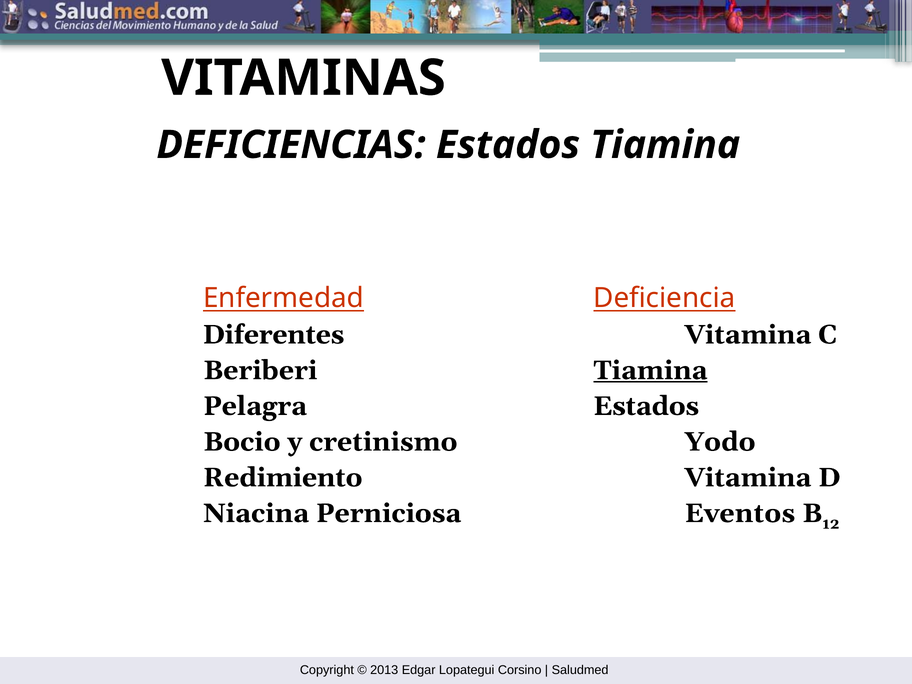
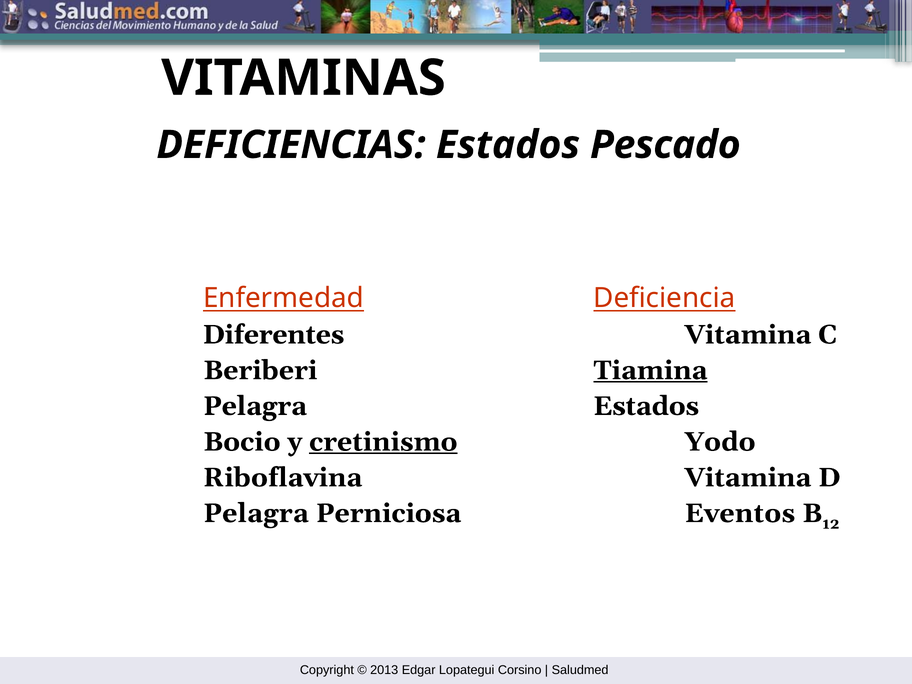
Estados Tiamina: Tiamina -> Pescado (665, 145)
cretinismo underline: none -> present (383, 442)
Redimiento: Redimiento -> Riboflavina (283, 478)
Niacina: Niacina -> Pelagra (256, 513)
